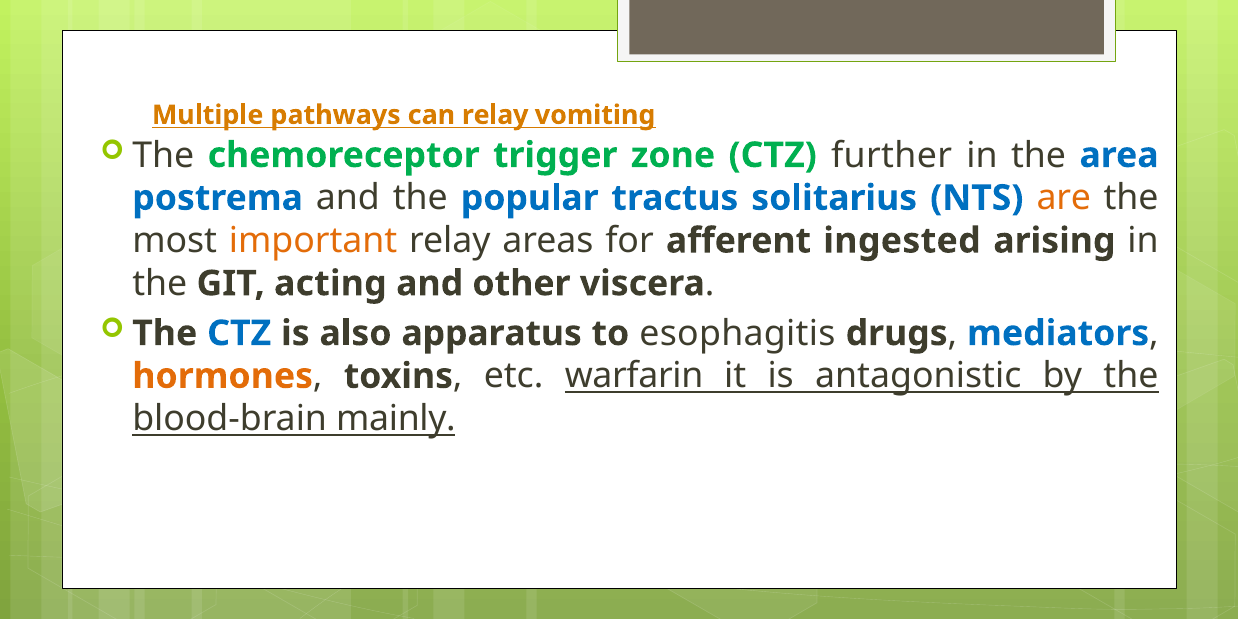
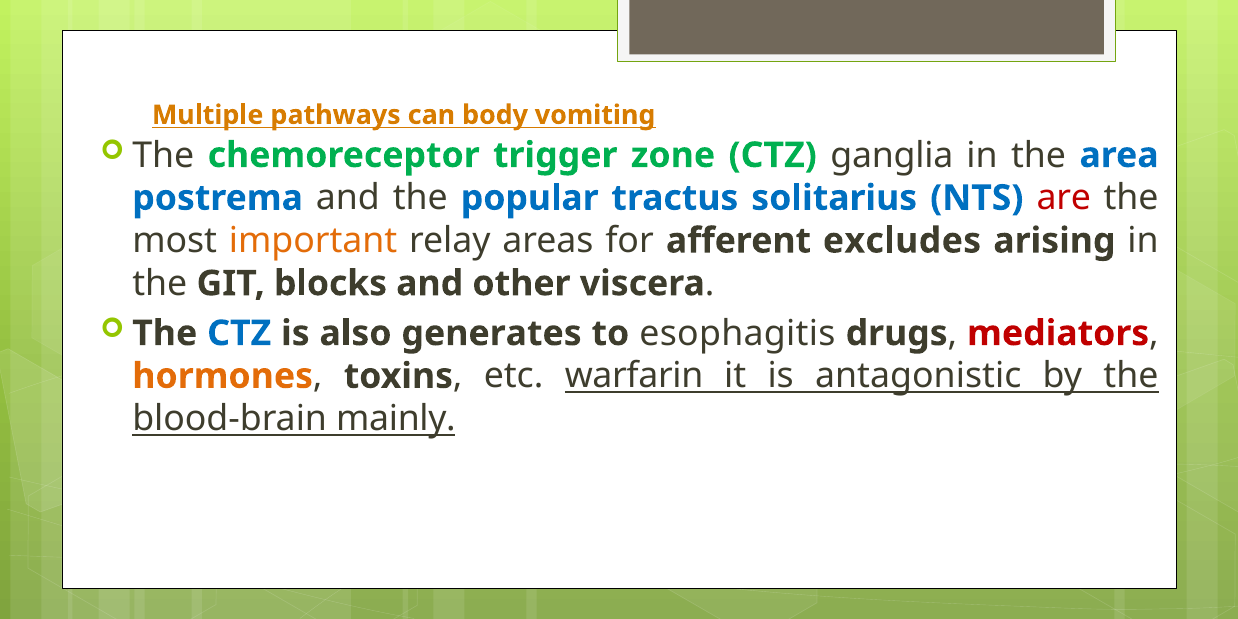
can relay: relay -> body (495, 115)
further: further -> ganglia (892, 155)
are colour: orange -> red (1064, 198)
ingested: ingested -> excludes (902, 241)
acting: acting -> blocks (331, 283)
apparatus: apparatus -> generates (492, 333)
mediators colour: blue -> red (1058, 333)
